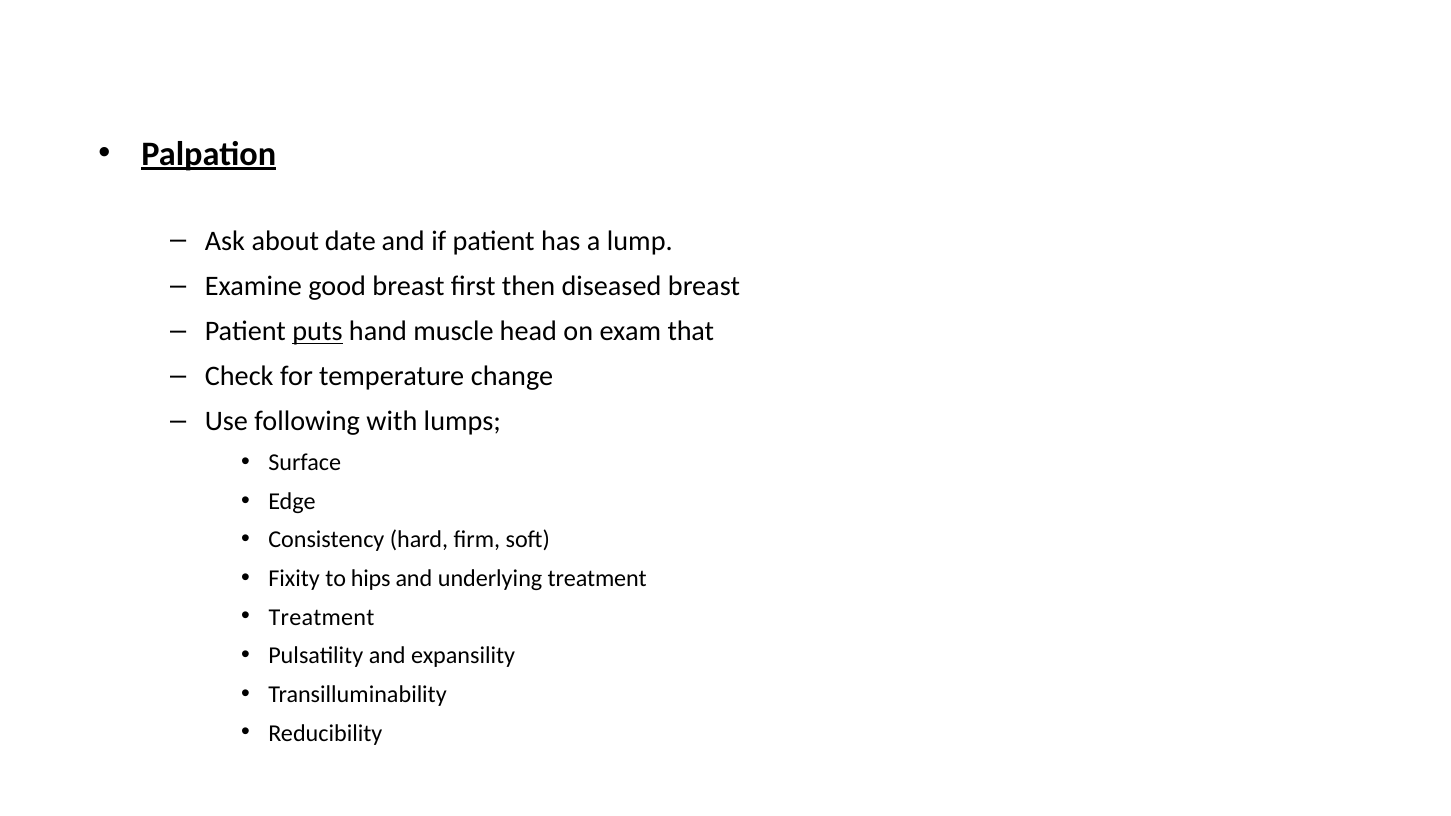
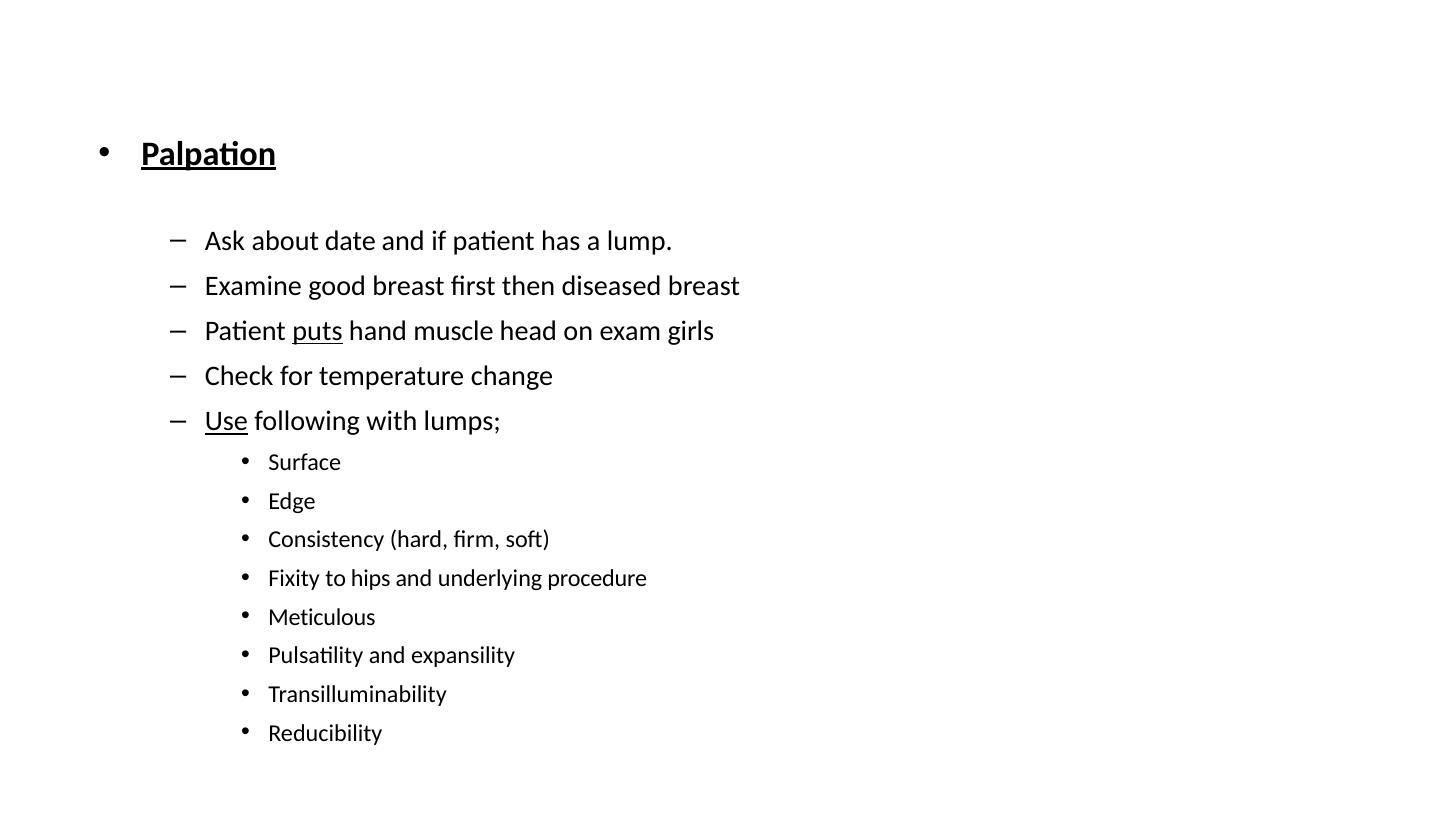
that: that -> girls (691, 331)
Use underline: none -> present (226, 422)
underlying treatment: treatment -> procedure (597, 579)
Treatment: Treatment -> Meticulous (322, 617)
